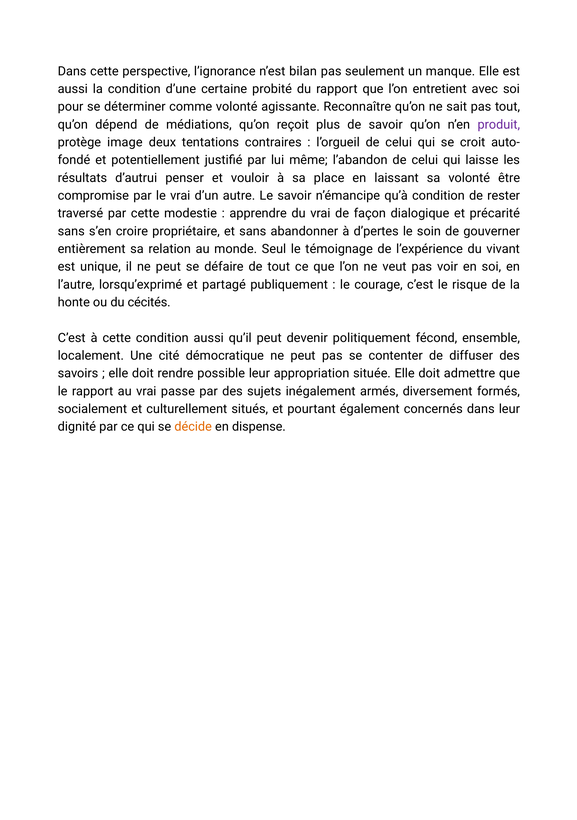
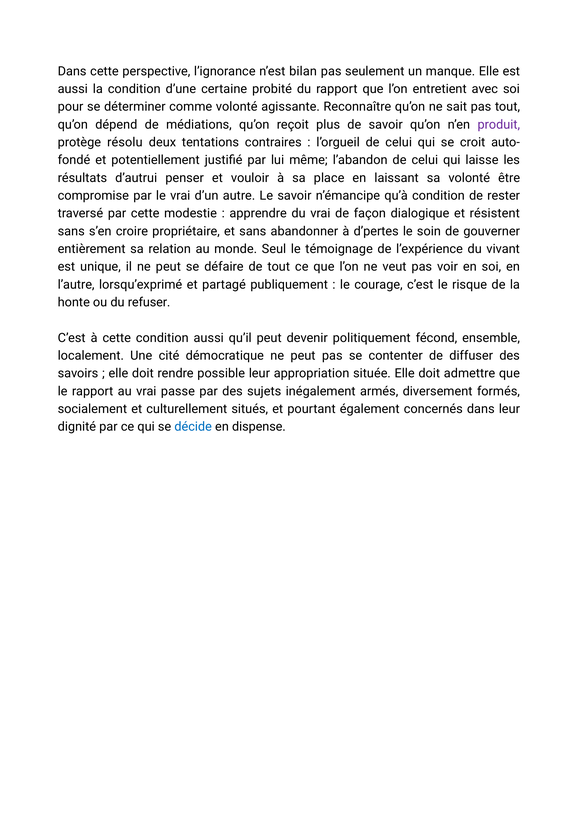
image: image -> résolu (125, 142)
précarité: précarité -> résistent (495, 213)
cécités: cécités -> refuser (149, 302)
décide colour: orange -> blue (193, 426)
